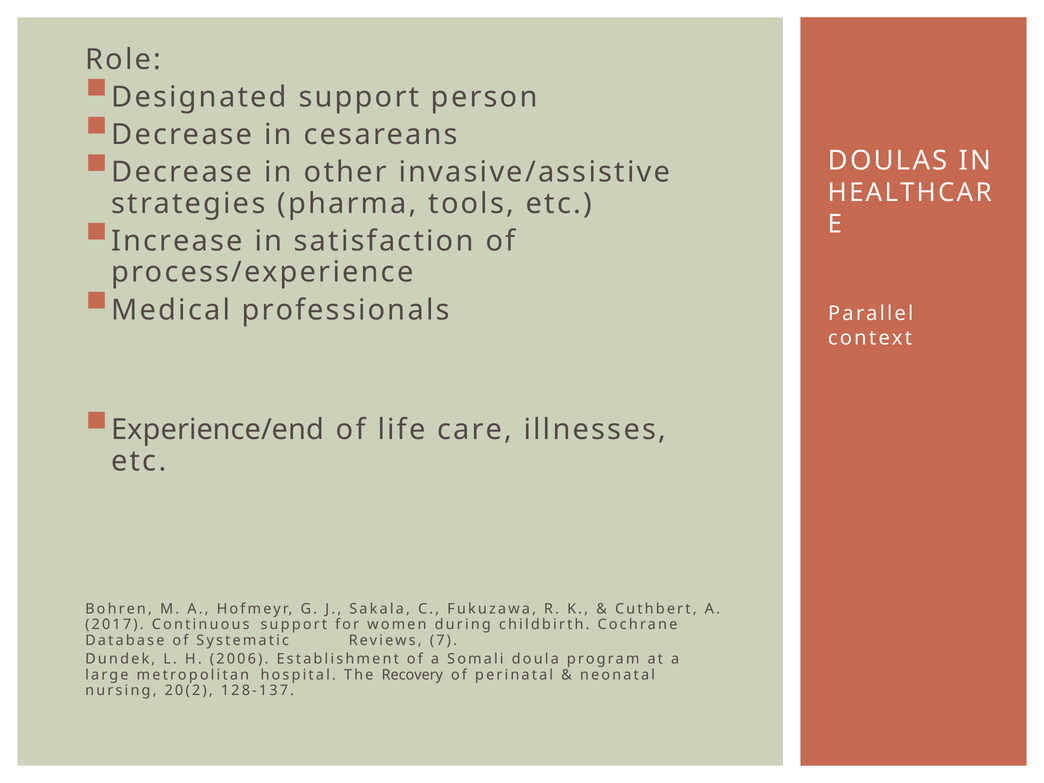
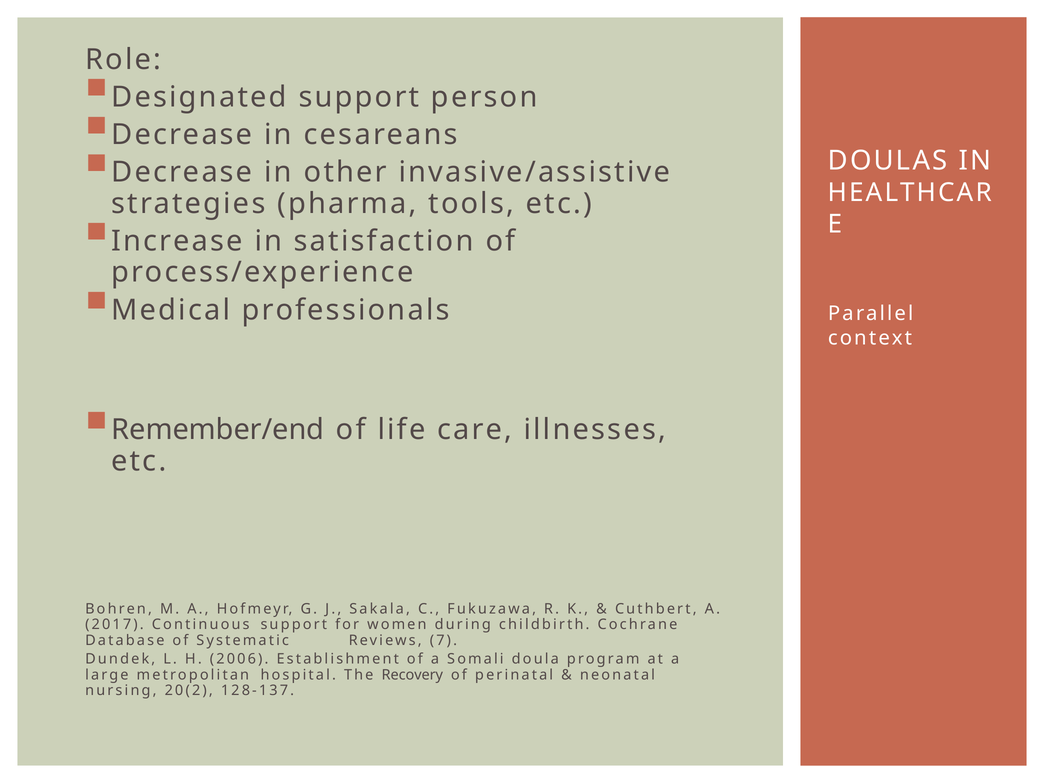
Experience/end: Experience/end -> Remember/end (218, 430)
